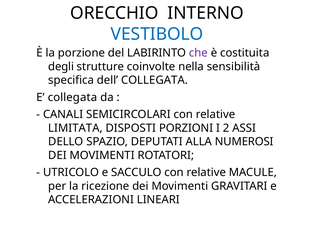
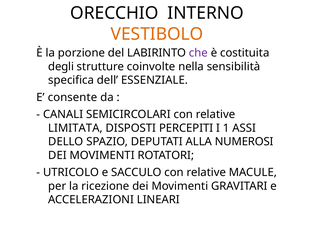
VESTIBOLO colour: blue -> orange (157, 34)
dell COLLEGATA: COLLEGATA -> ESSENZIALE (155, 80)
E collegata: collegata -> consente (72, 97)
PORZIONI: PORZIONI -> PERCEPITI (186, 128)
2: 2 -> 1 (226, 128)
